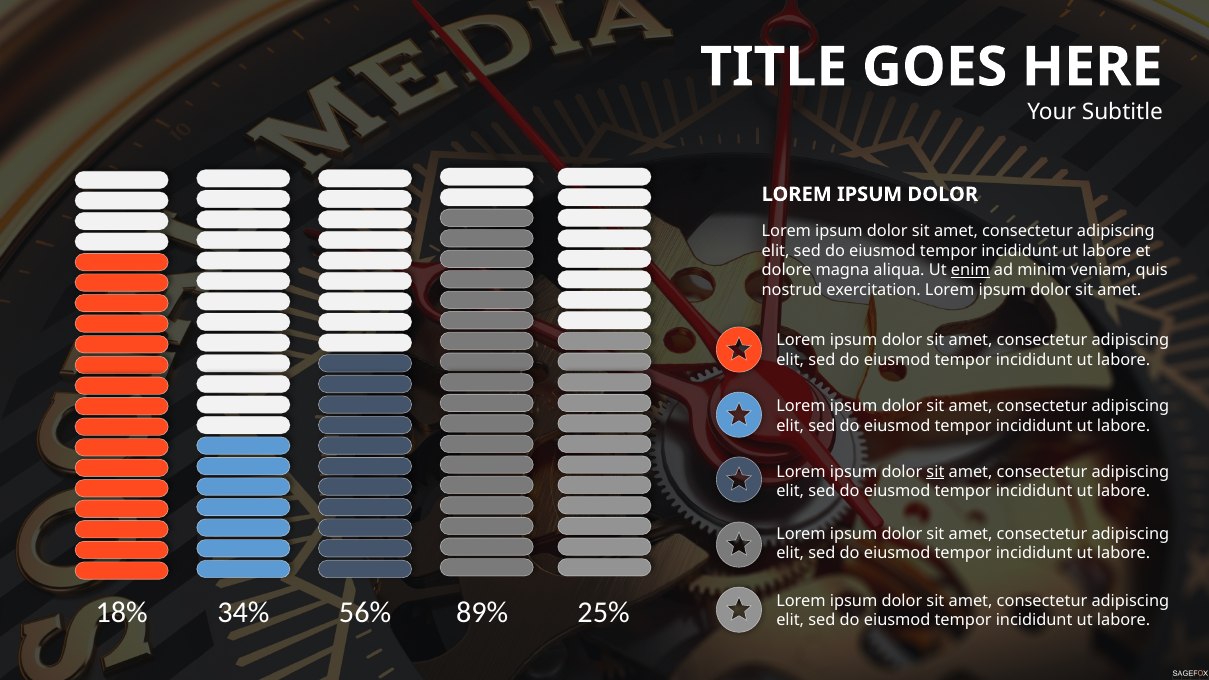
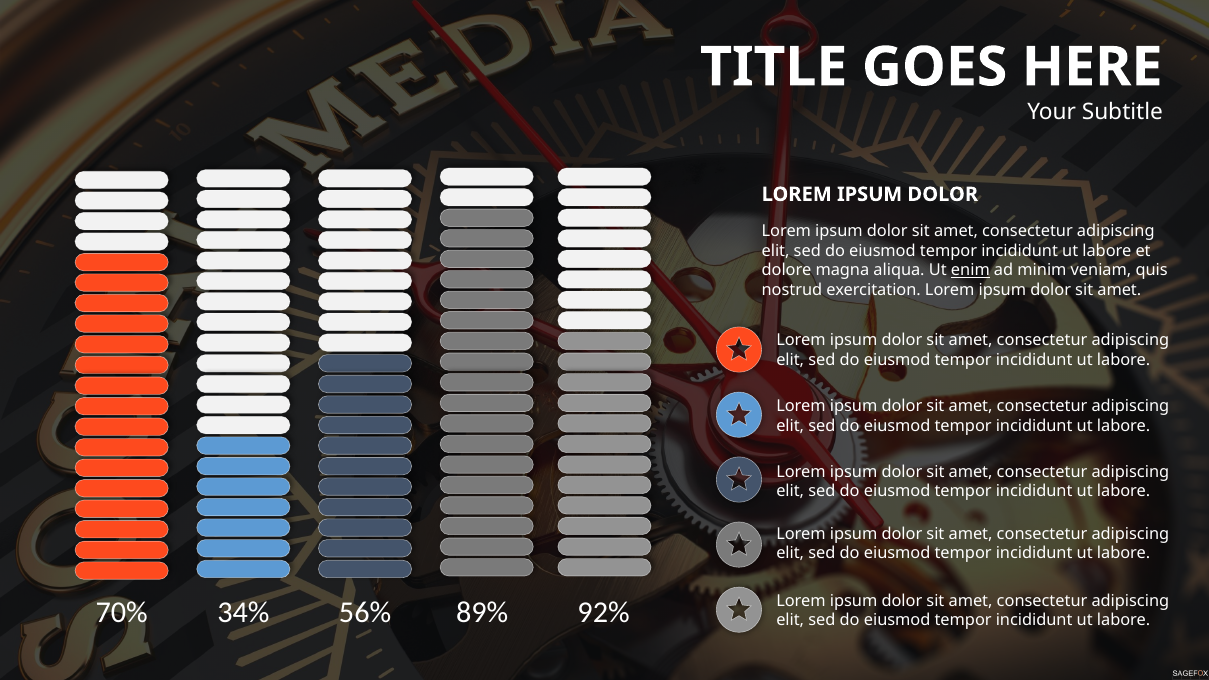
sit underline: present -> none (935, 472)
18%: 18% -> 70% (122, 613)
25%: 25% -> 92% (604, 613)
